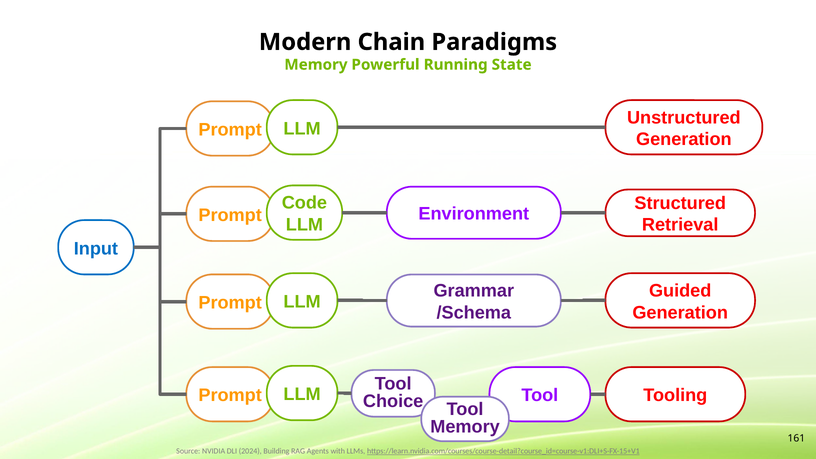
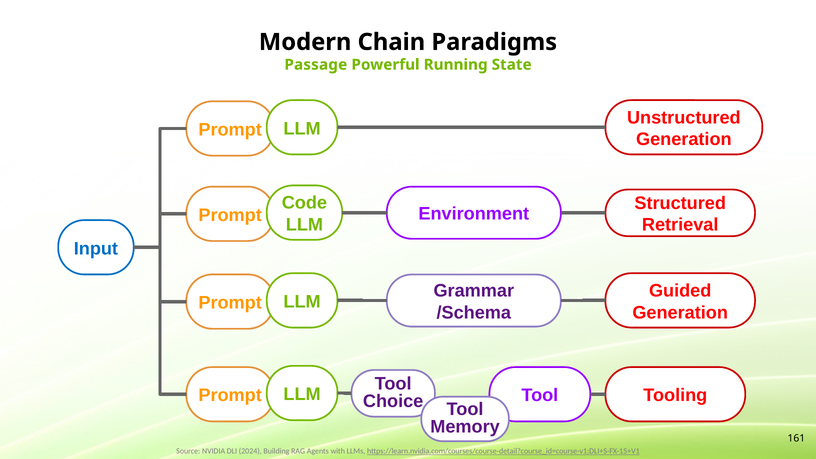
Memory: Memory -> Passage (316, 65)
